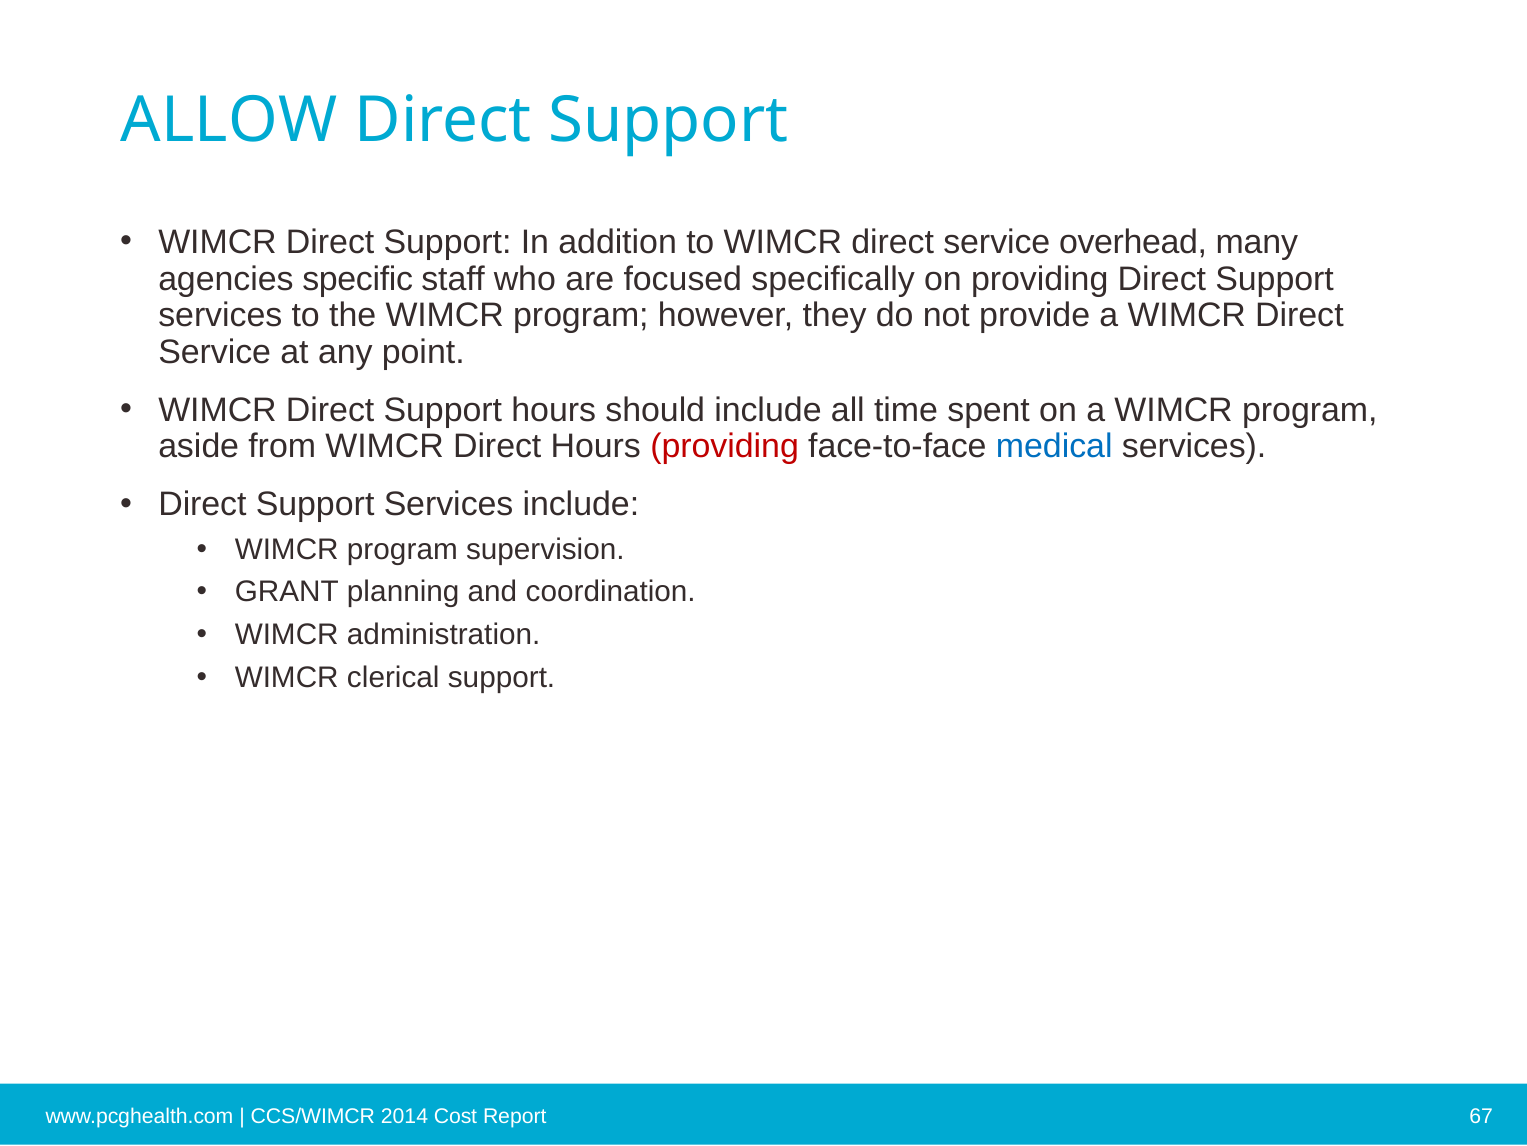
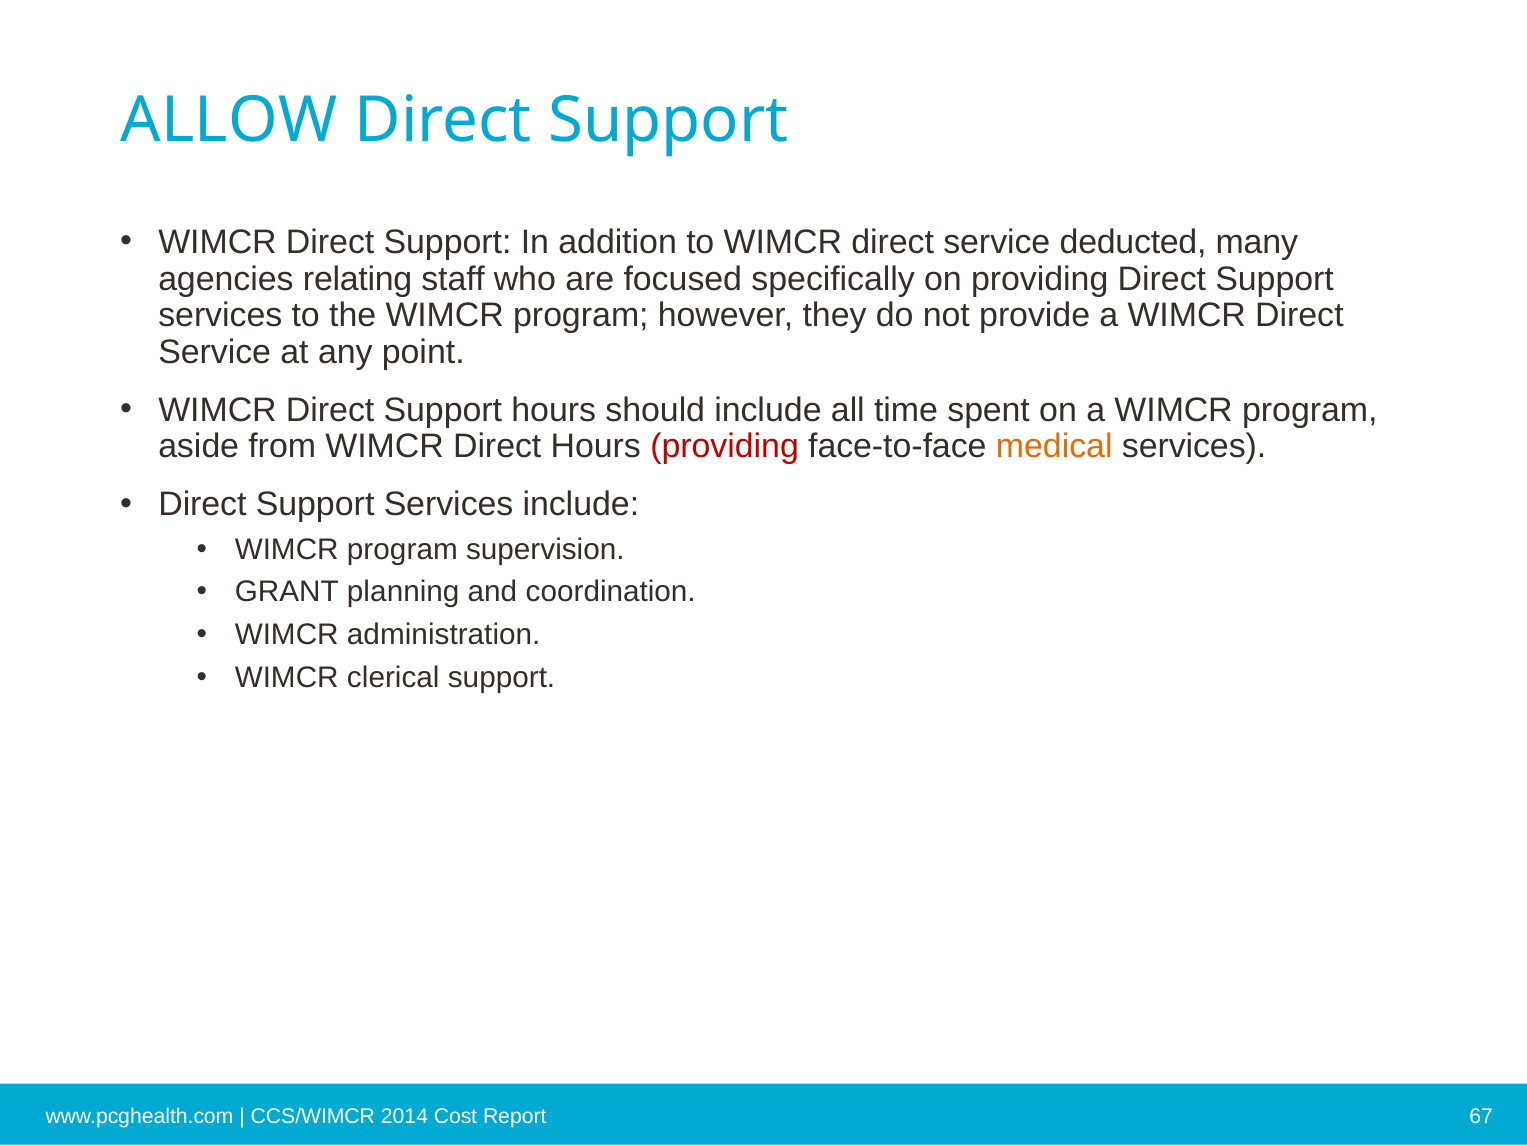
overhead: overhead -> deducted (1133, 242)
specific: specific -> relating (358, 279)
medical colour: blue -> orange (1054, 446)
